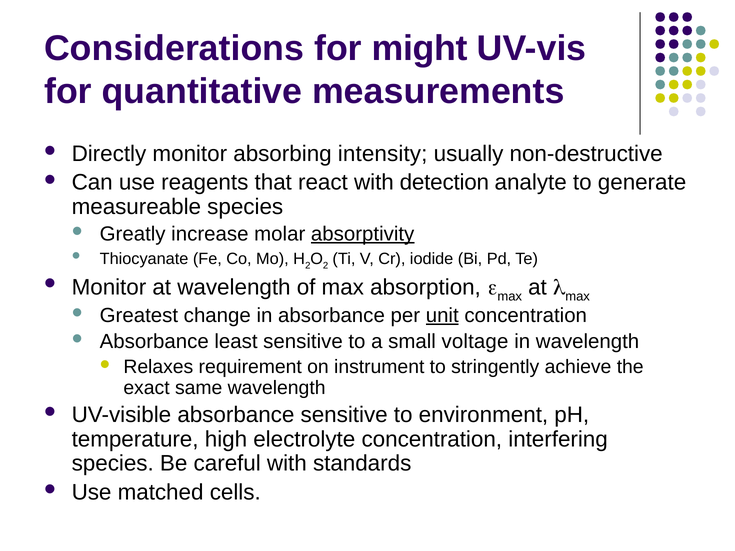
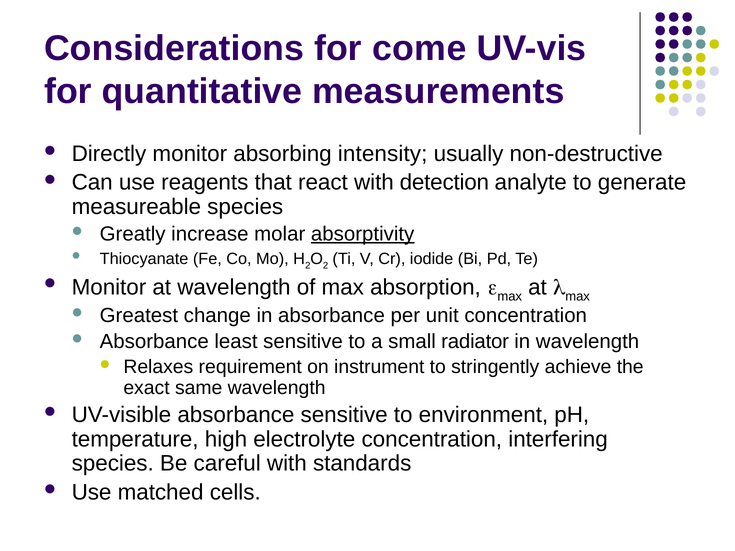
might: might -> come (419, 48)
unit underline: present -> none (442, 316)
voltage: voltage -> radiator (475, 342)
